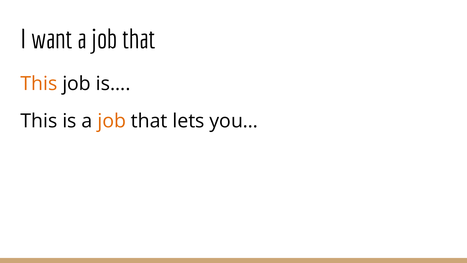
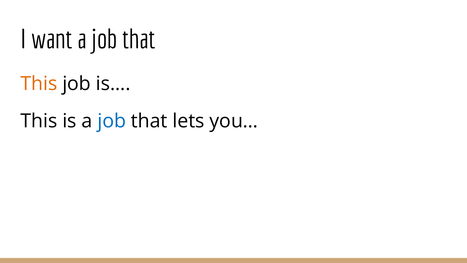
job colour: orange -> blue (112, 121)
